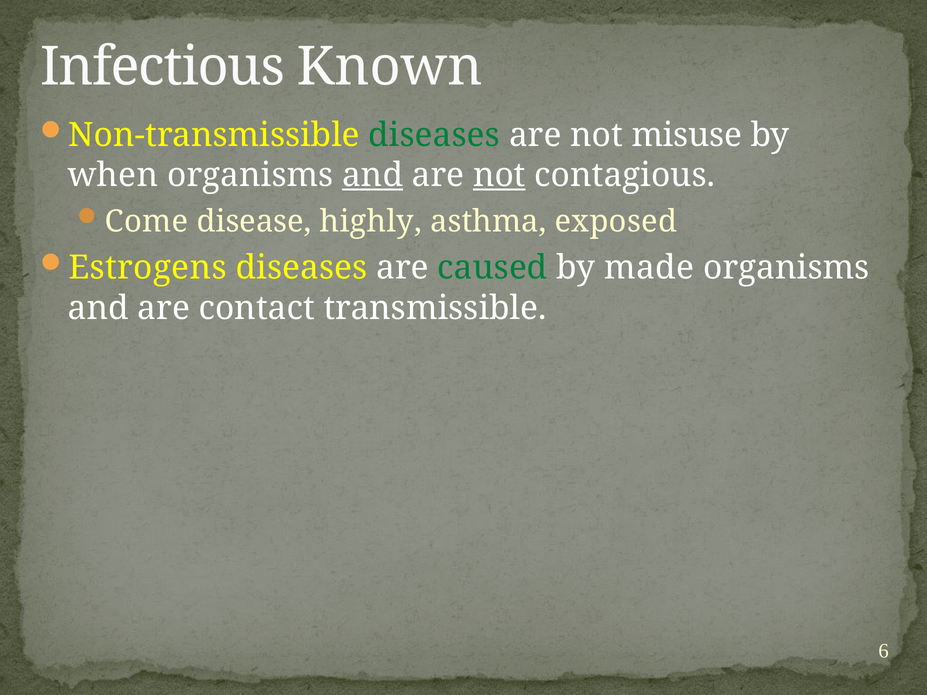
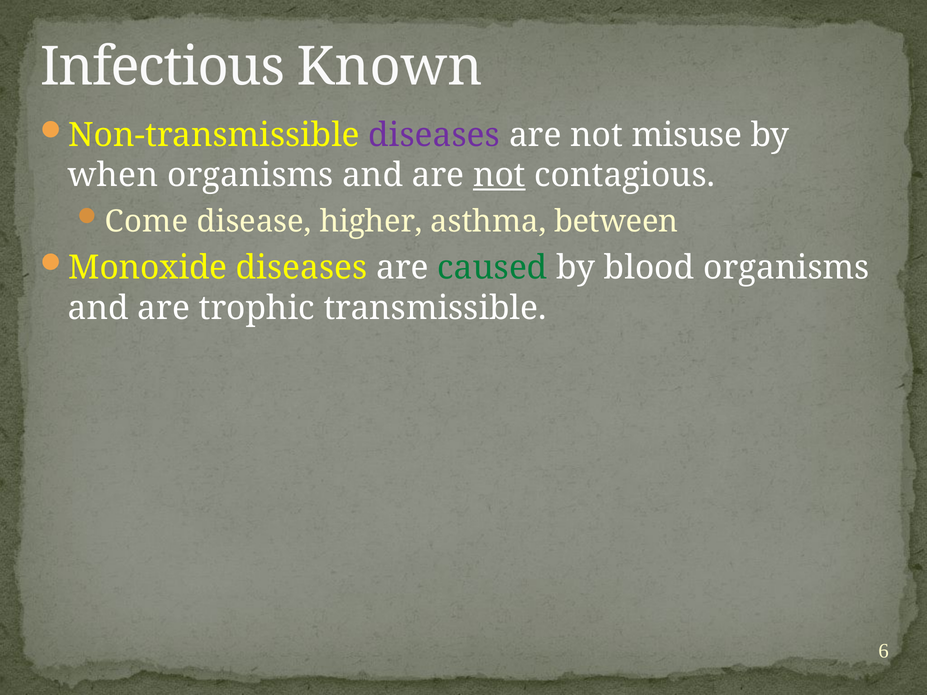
diseases colour: green -> purple (434, 135)
and underline: present -> none (373, 175)
highly: highly -> higher (371, 221)
exposed: exposed -> between (616, 221)
Estrogens: Estrogens -> Monoxide (148, 268)
made: made -> blood (649, 268)
contact: contact -> trophic (257, 308)
